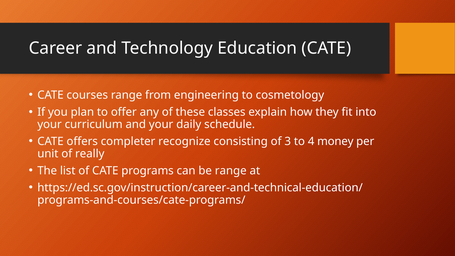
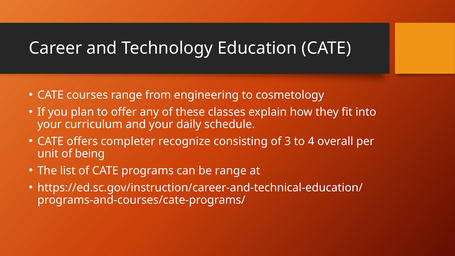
money: money -> overall (335, 141)
really: really -> being (90, 154)
